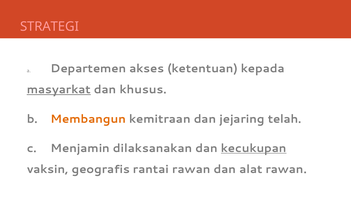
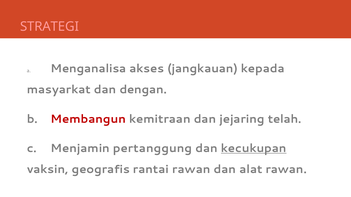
Departemen: Departemen -> Menganalisa (88, 69)
ketentuan: ketentuan -> jangkauan (203, 69)
masyarkat underline: present -> none (59, 90)
khusus: khusus -> dengan (143, 90)
Membangun colour: orange -> red (88, 119)
dilaksanakan: dilaksanakan -> pertanggung (153, 149)
